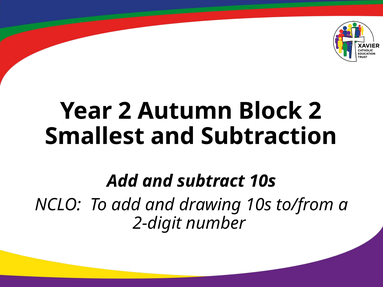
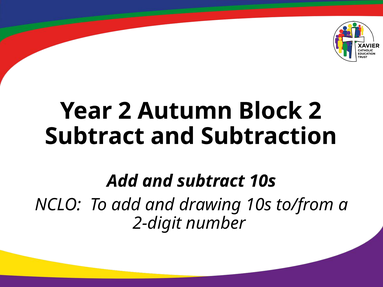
Smallest: Smallest -> Subtract (95, 136)
